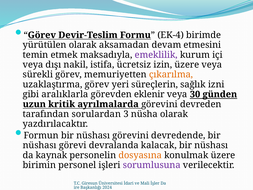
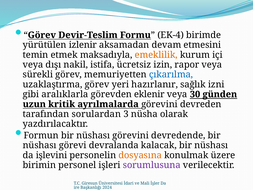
yürütülen olarak: olarak -> izlenir (83, 45)
emeklilik colour: purple -> orange (156, 55)
izin üzere: üzere -> rapor (187, 65)
çıkarılma colour: orange -> blue (171, 74)
süreçlerin: süreçlerin -> hazırlanır (155, 84)
kaynak: kaynak -> işlevini (51, 155)
